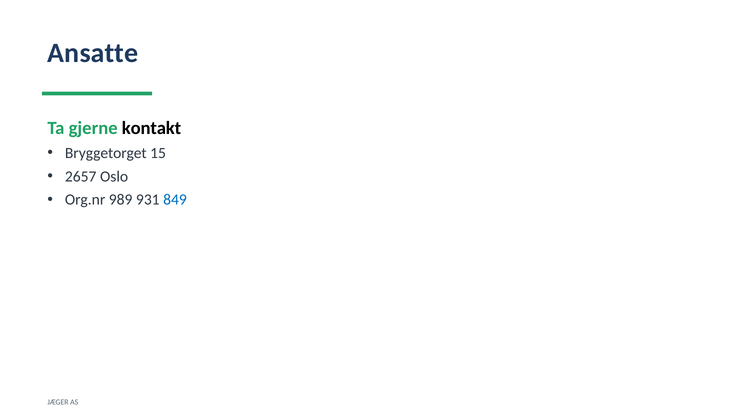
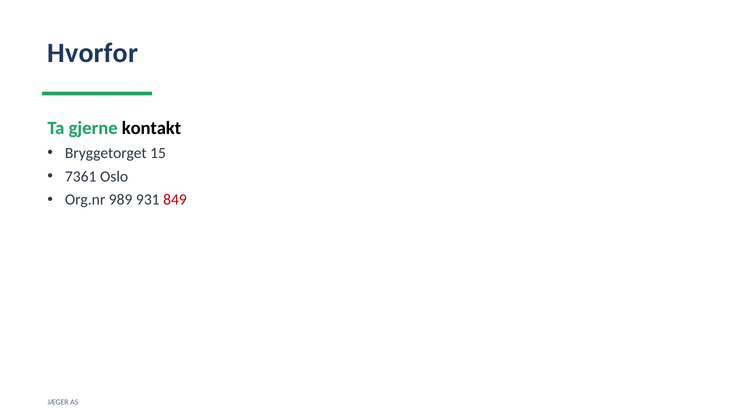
Ansatte: Ansatte -> Hvorfor (93, 53)
2657: 2657 -> 7361 (81, 177)
849 colour: blue -> red (175, 200)
